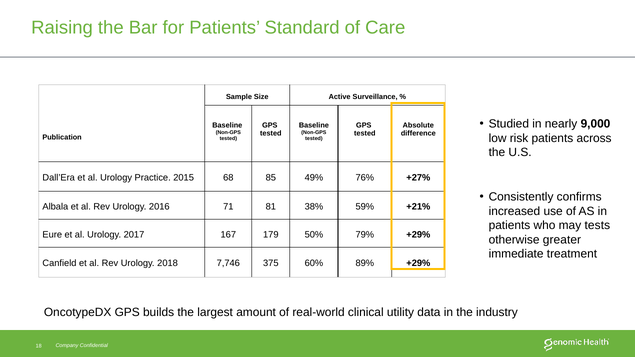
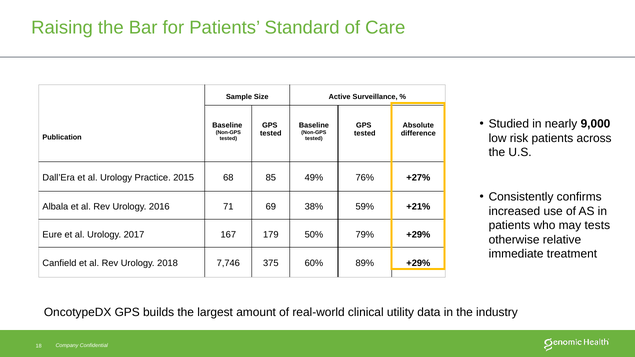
81: 81 -> 69 (271, 207)
greater: greater -> relative (562, 240)
